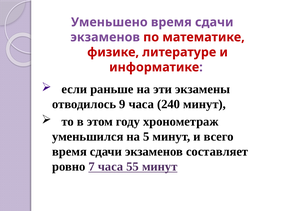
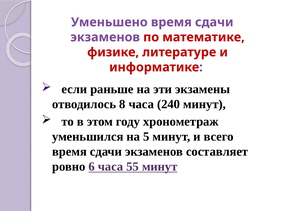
9: 9 -> 8 (122, 104)
7: 7 -> 6 (92, 167)
